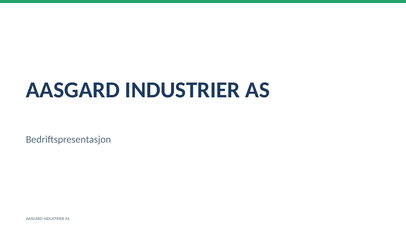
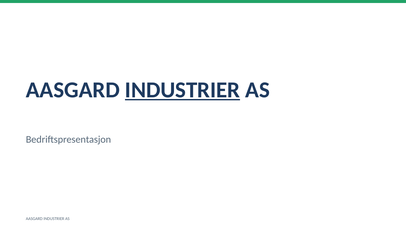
INDUSTRIER underline: none -> present (183, 90)
